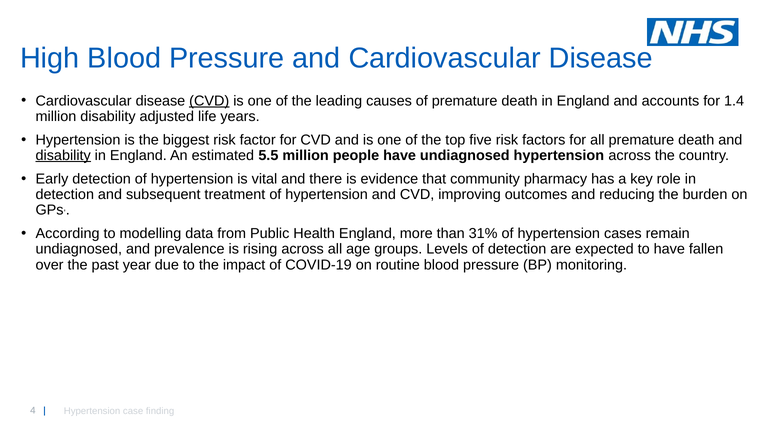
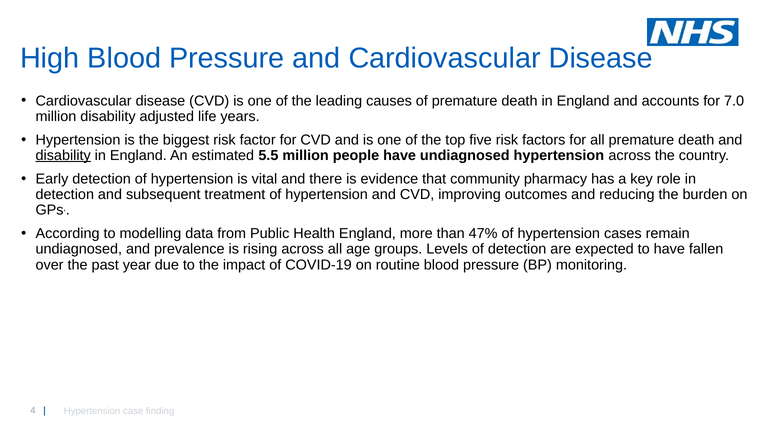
CVD underline: present -> none (209, 101)
1.4: 1.4 -> 7.0 (734, 101)
31%: 31% -> 47% (483, 234)
